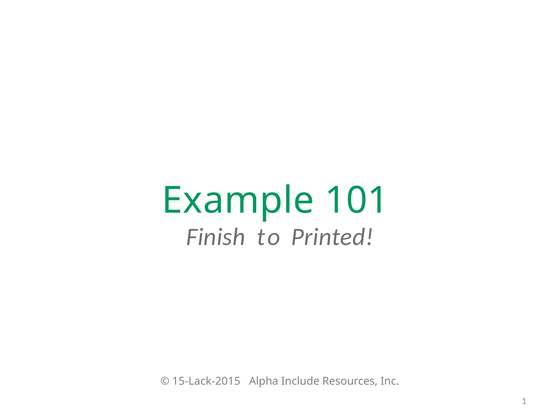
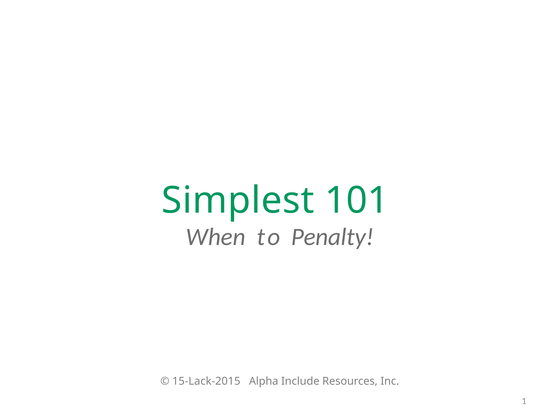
Example: Example -> Simplest (238, 200)
Finish: Finish -> When (216, 237)
Printed: Printed -> Penalty (332, 237)
